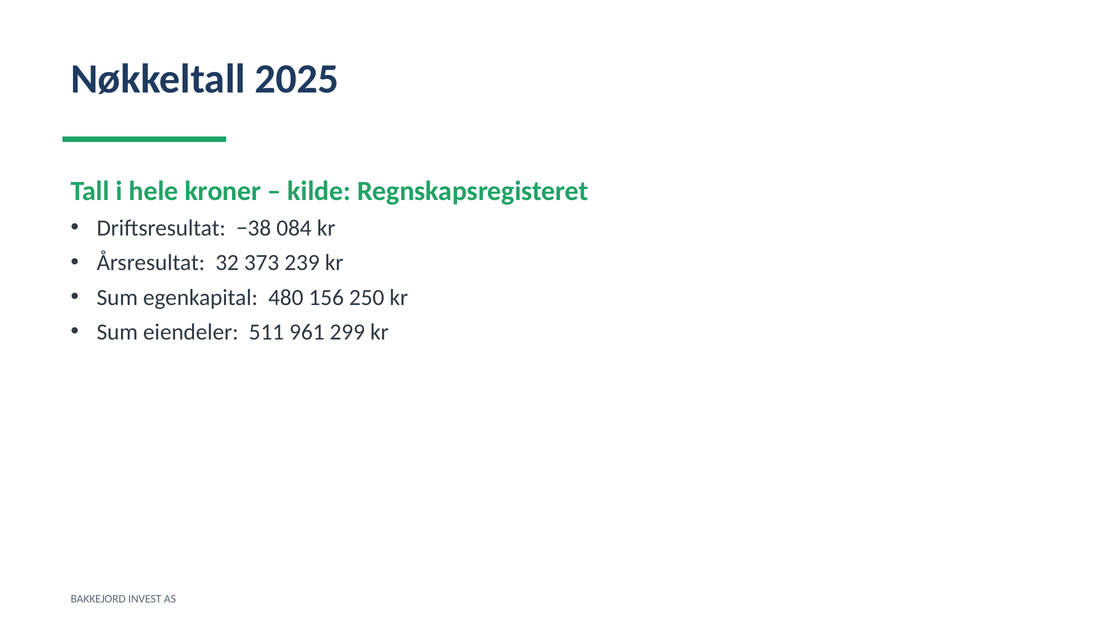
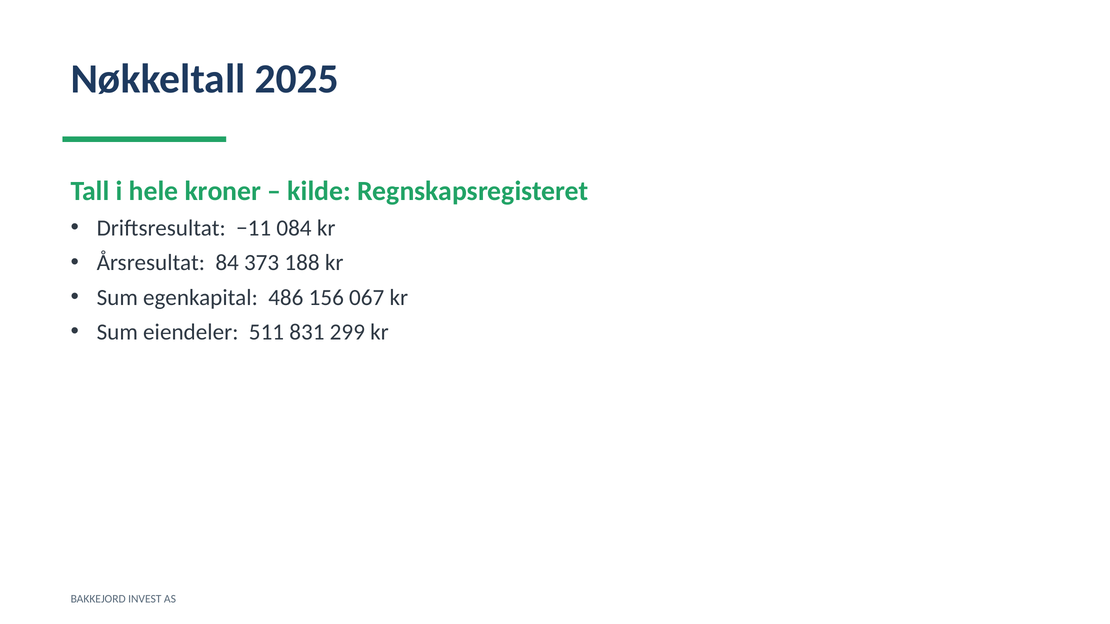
−38: −38 -> −11 (254, 228)
32: 32 -> 84 (227, 263)
239: 239 -> 188 (302, 263)
480: 480 -> 486 (286, 298)
250: 250 -> 067 (367, 298)
961: 961 -> 831 (307, 332)
